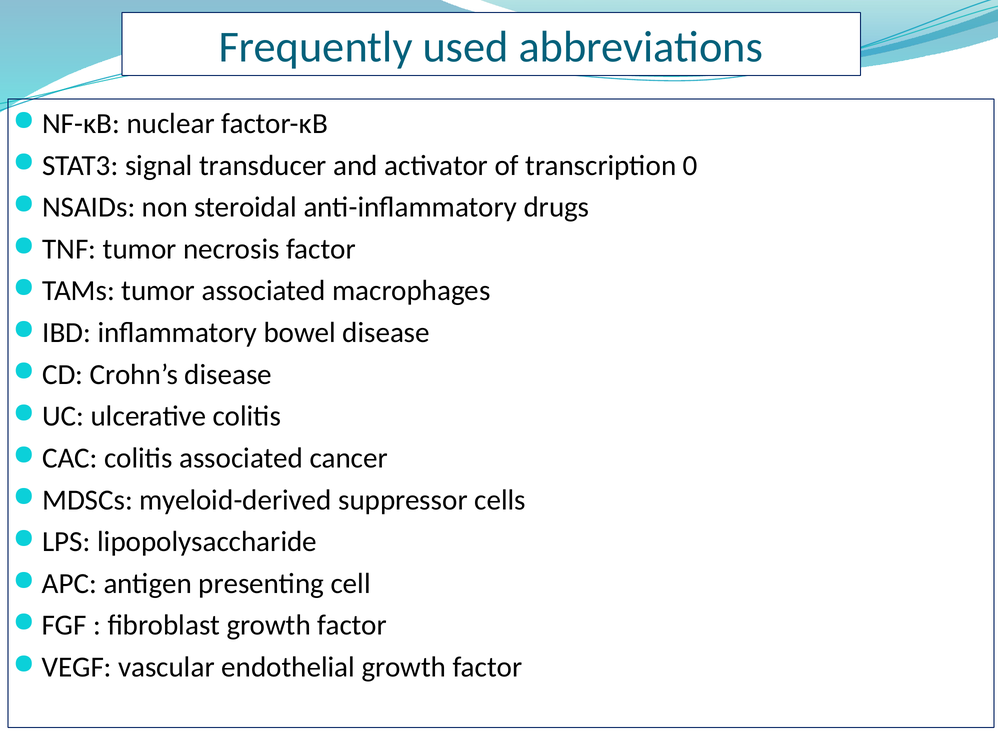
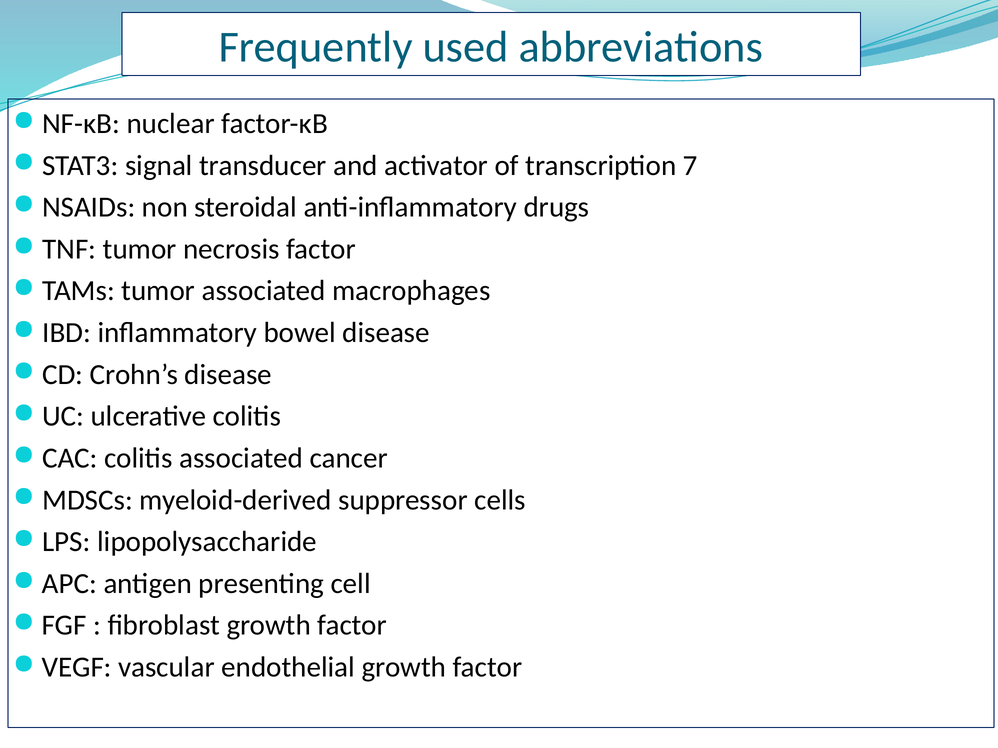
0: 0 -> 7 (690, 166)
